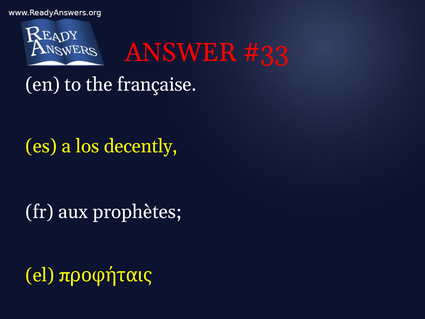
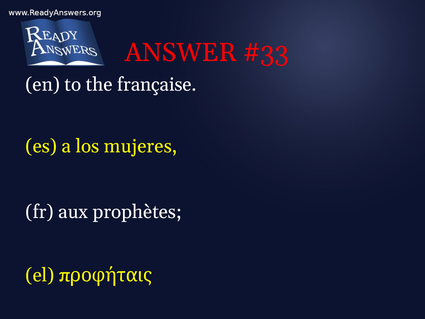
decently: decently -> mujeres (141, 146)
